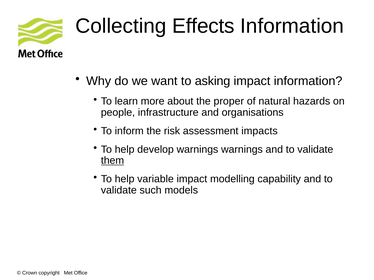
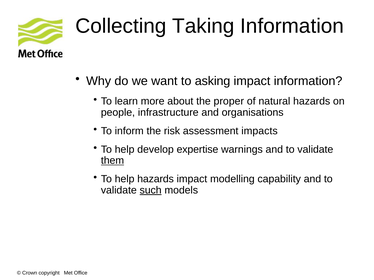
Effects: Effects -> Taking (203, 26)
develop warnings: warnings -> expertise (197, 150)
help variable: variable -> hazards (156, 179)
such underline: none -> present (151, 191)
